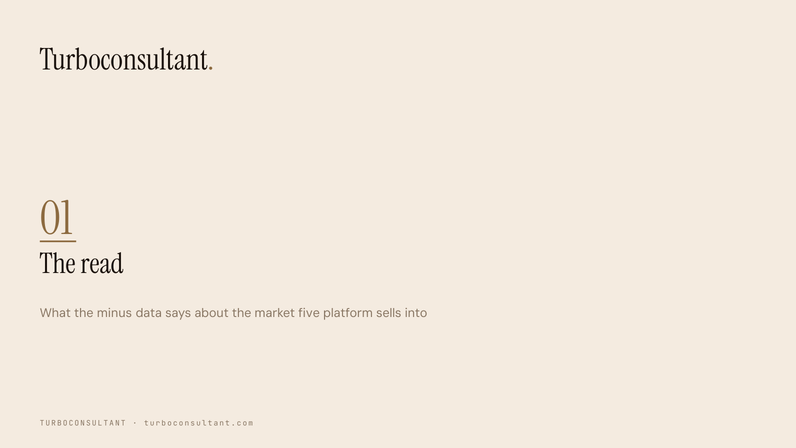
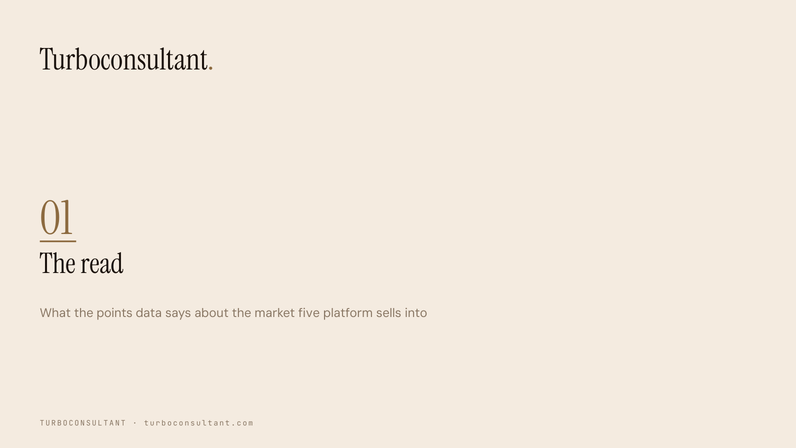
minus: minus -> points (115, 313)
